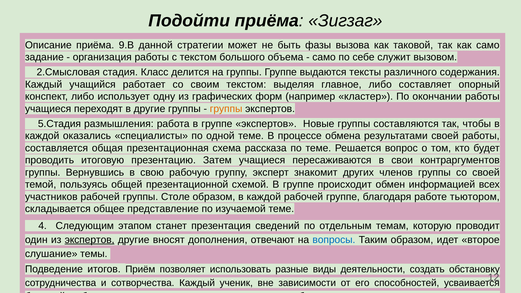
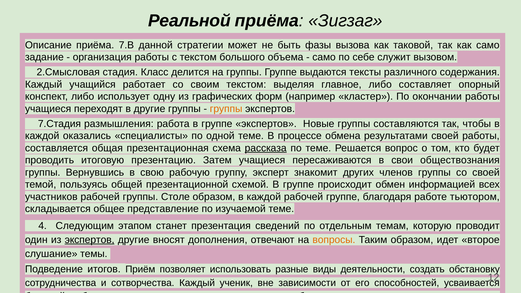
Подойти: Подойти -> Реальной (189, 21)
9.В: 9.В -> 7.В (126, 45)
5.Стадия: 5.Стадия -> 7.Стадия (59, 124)
рассказа underline: none -> present (266, 148)
контраргументов: контраргументов -> обществознания (460, 160)
вопросы colour: blue -> orange (334, 240)
